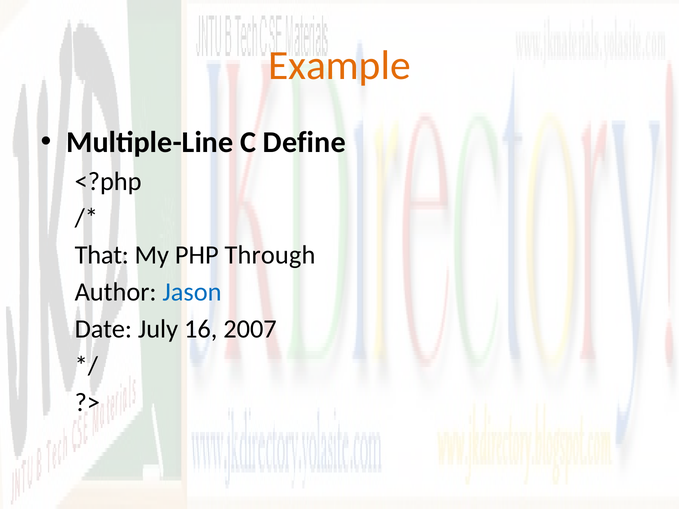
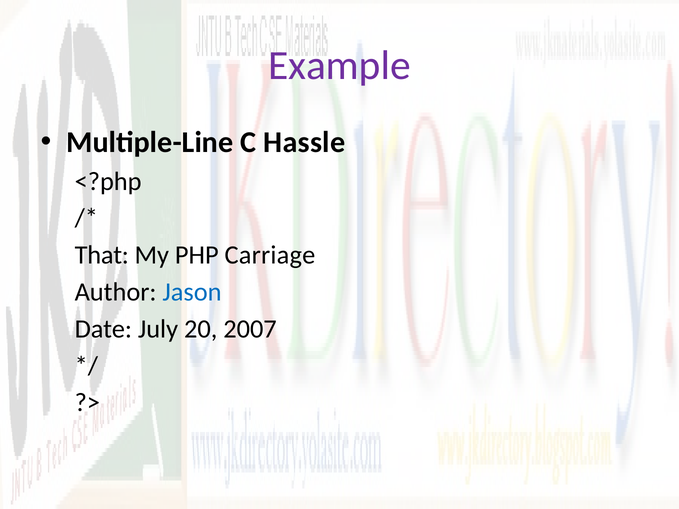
Example colour: orange -> purple (339, 66)
Define: Define -> Hassle (304, 142)
Through: Through -> Carriage (270, 255)
16: 16 -> 20 (201, 329)
